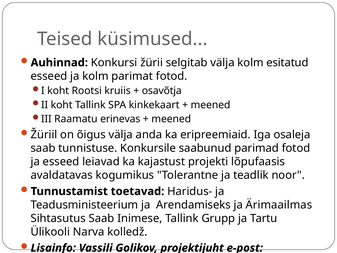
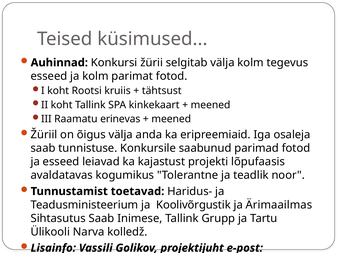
esitatud: esitatud -> tegevus (287, 63)
osavõtja: osavõtja -> tähtsust (162, 91)
Arendamiseks: Arendamiseks -> Koolivõrgustik (193, 205)
